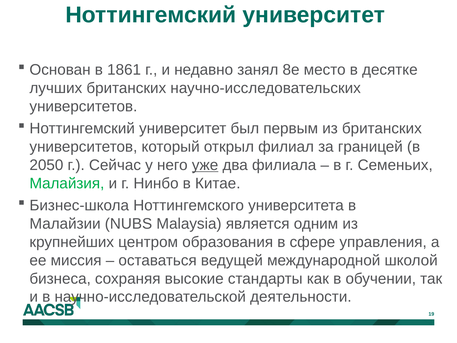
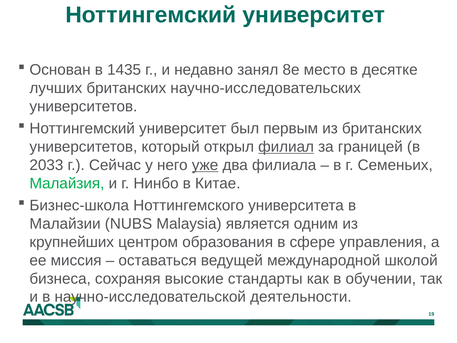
1861: 1861 -> 1435 (124, 70)
филиал underline: none -> present (286, 147)
2050: 2050 -> 2033 (46, 165)
